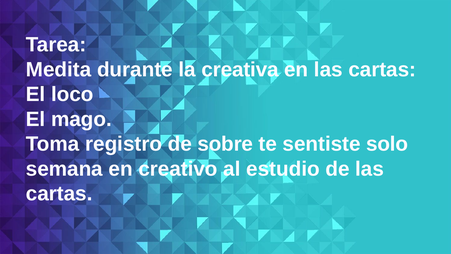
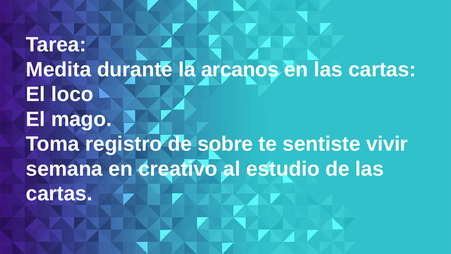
creativa: creativa -> arcanos (240, 69)
solo: solo -> vivir (387, 144)
